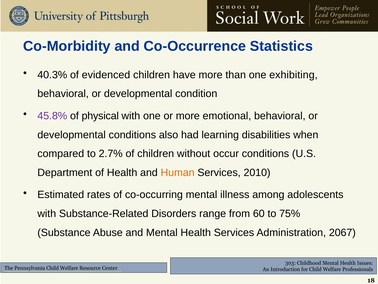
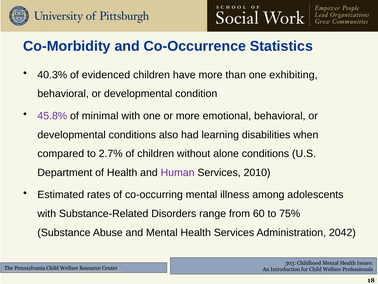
physical: physical -> minimal (100, 116)
occur: occur -> alone (226, 153)
Human colour: orange -> purple (178, 172)
2067: 2067 -> 2042 (342, 232)
